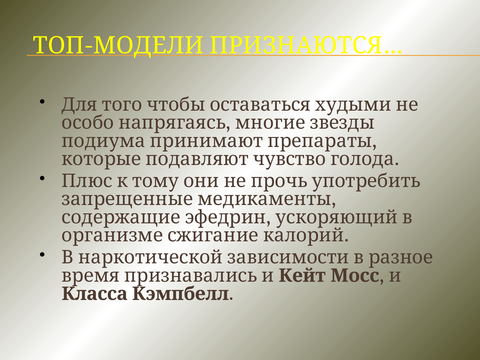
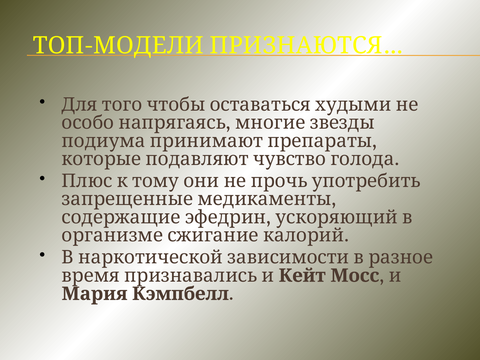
Класса: Класса -> Мария (95, 294)
